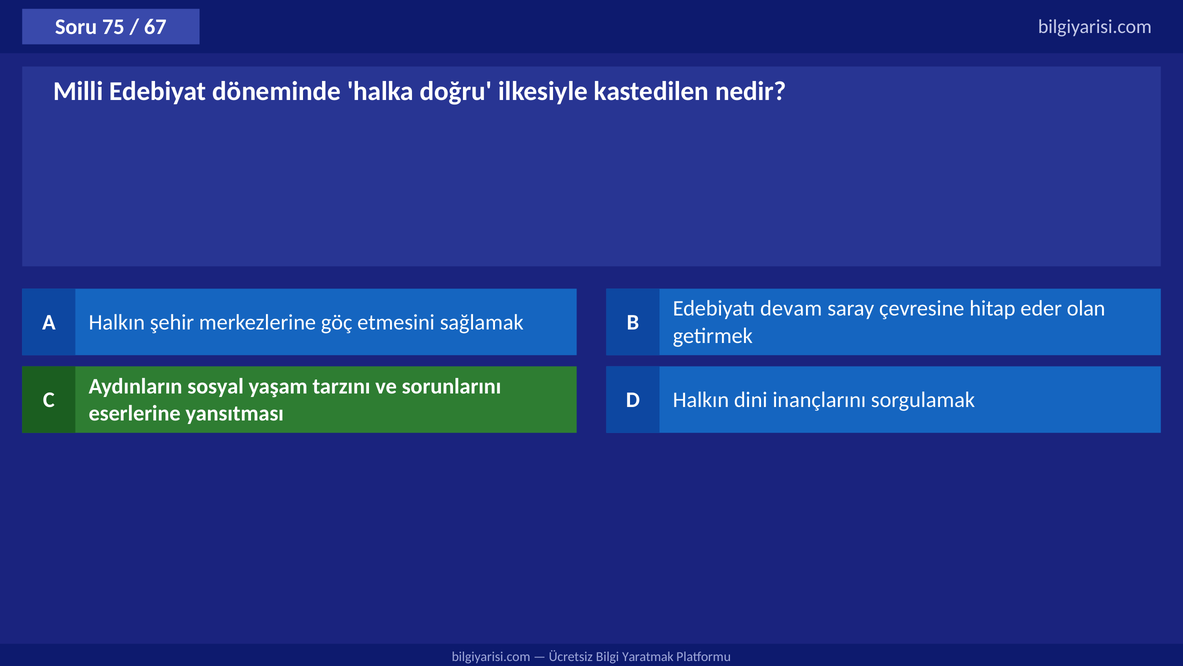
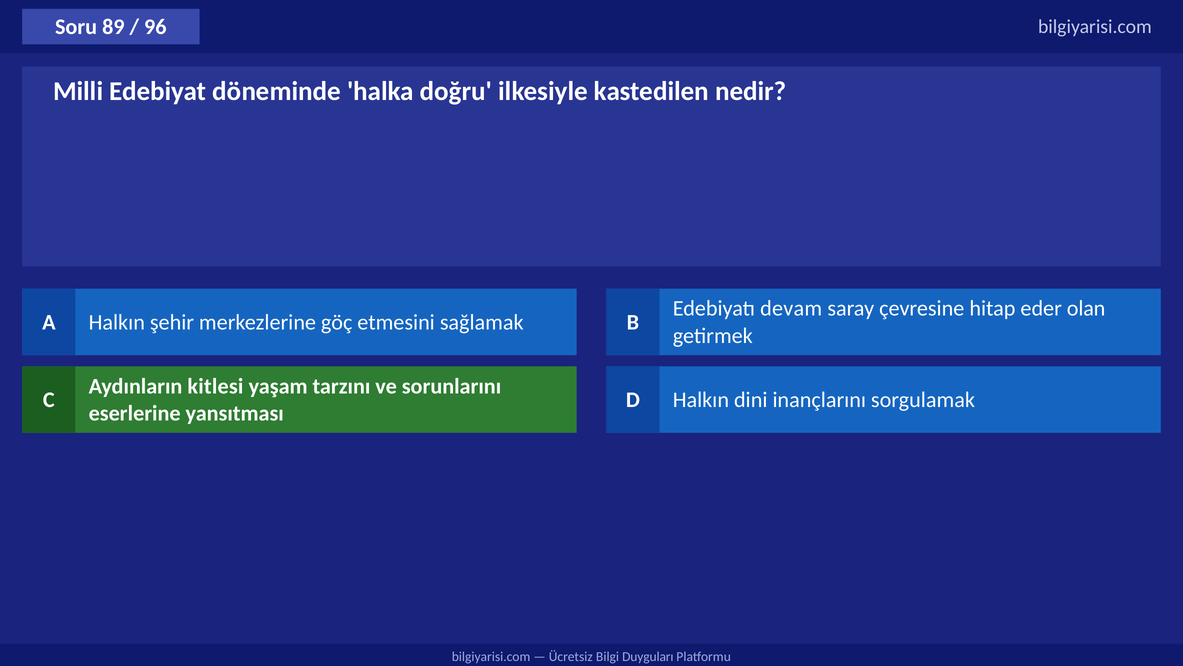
75: 75 -> 89 (113, 27)
67: 67 -> 96 (155, 27)
sosyal: sosyal -> kitlesi (215, 386)
Yaratmak: Yaratmak -> Duyguları (648, 656)
